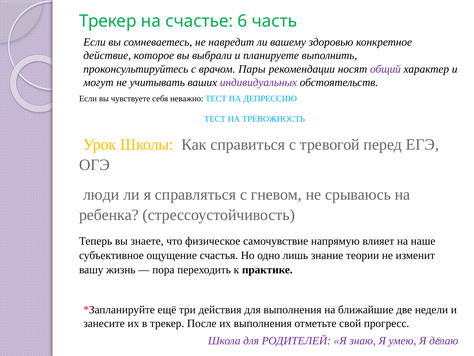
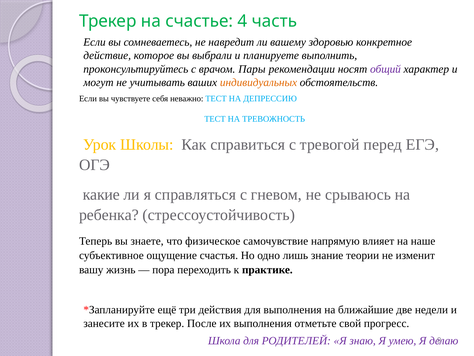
6: 6 -> 4 (243, 21)
индивидуальных colour: purple -> orange (258, 82)
люди: люди -> какие (101, 194)
